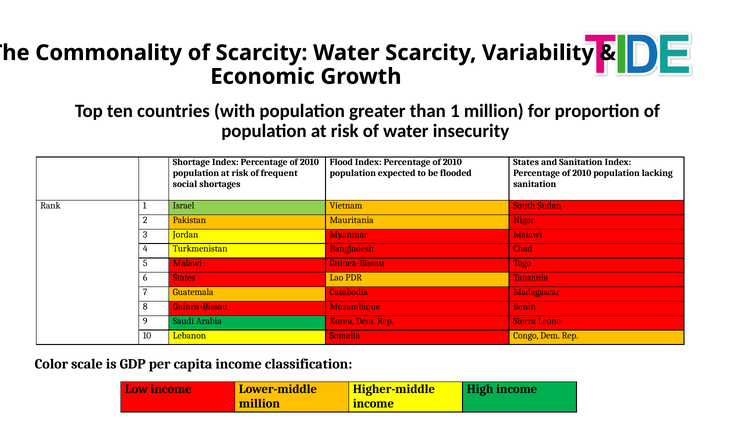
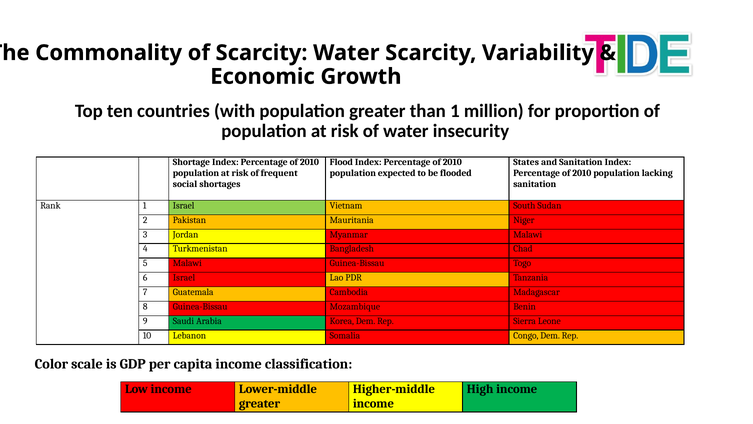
6 States: States -> Israel (184, 277)
million: million -> greater (260, 403)
